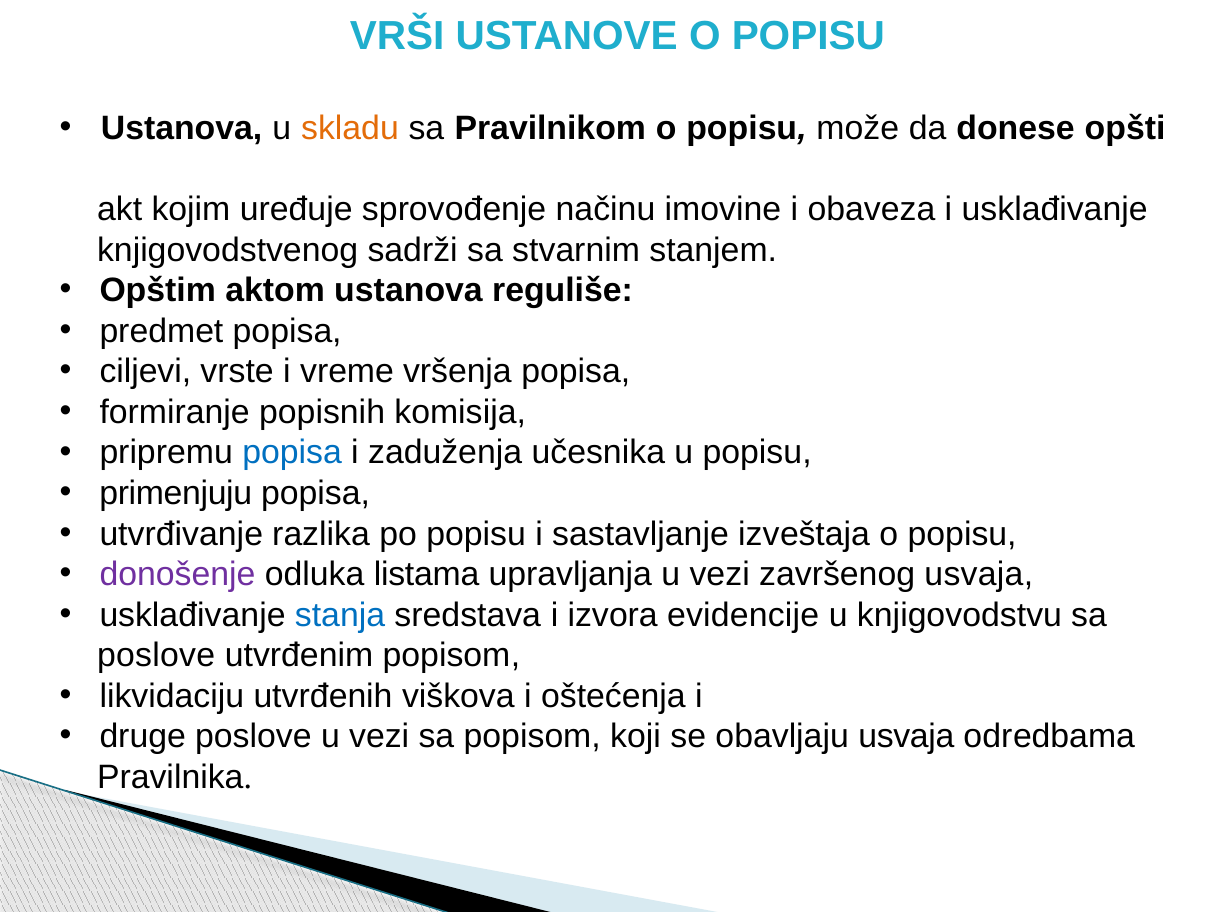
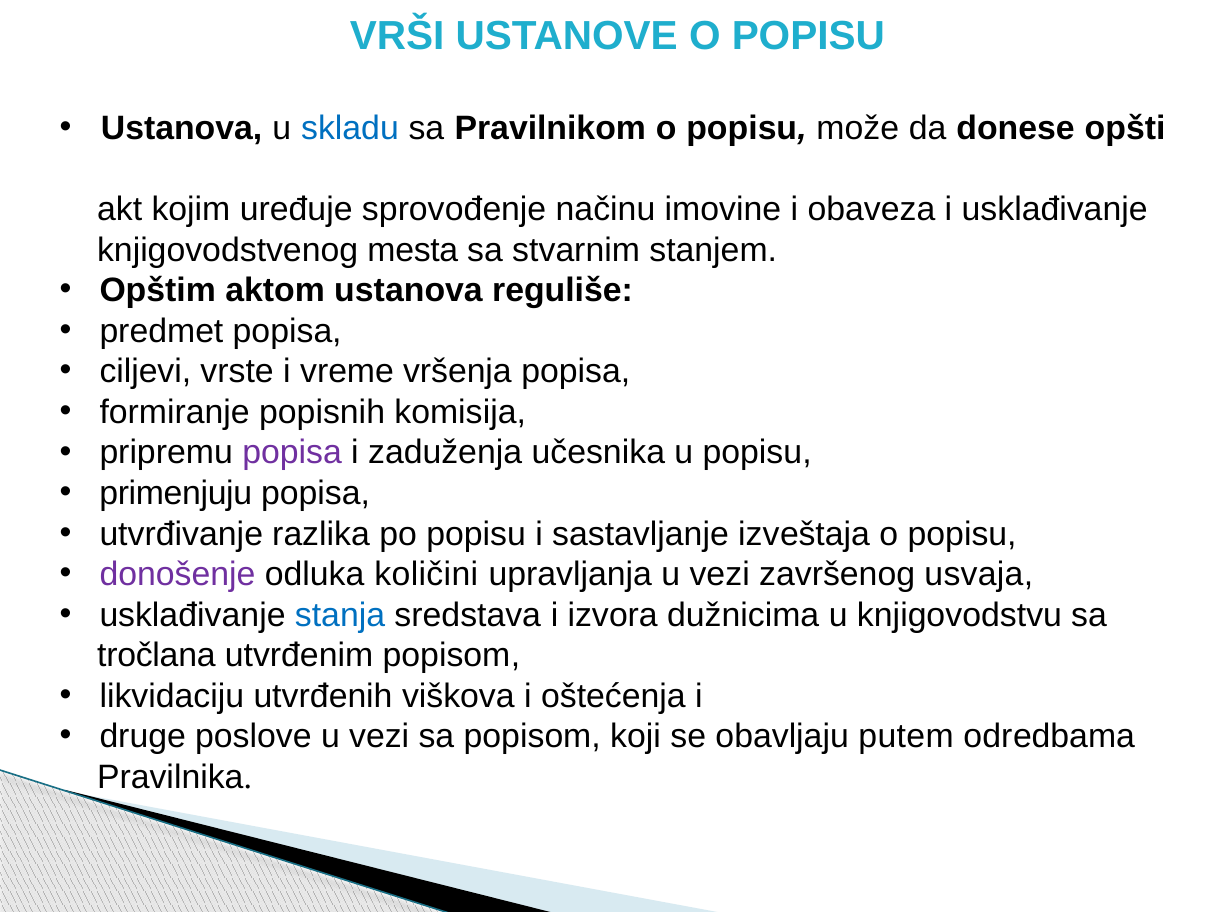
skladu colour: orange -> blue (350, 128)
sadrži: sadrži -> mesta (413, 250)
popisa colour: blue -> purple (292, 453)
listama: listama -> količini (426, 574)
evidencije: evidencije -> dužnicima (743, 615)
poslove: poslove -> tročlana (156, 656)
obavljaju usvaja: usvaja -> putem (906, 737)
